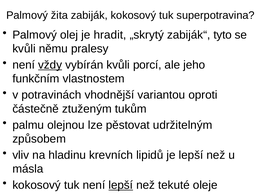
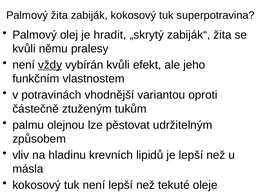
zabiják“ tyto: tyto -> žita (223, 35)
porcí: porcí -> efekt (147, 65)
lepší underline: present -> none (121, 186)
